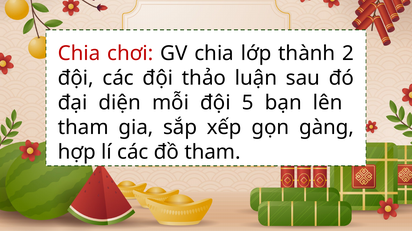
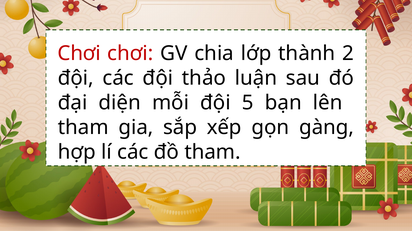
Chia: Chia -> Chơi (79, 54)
